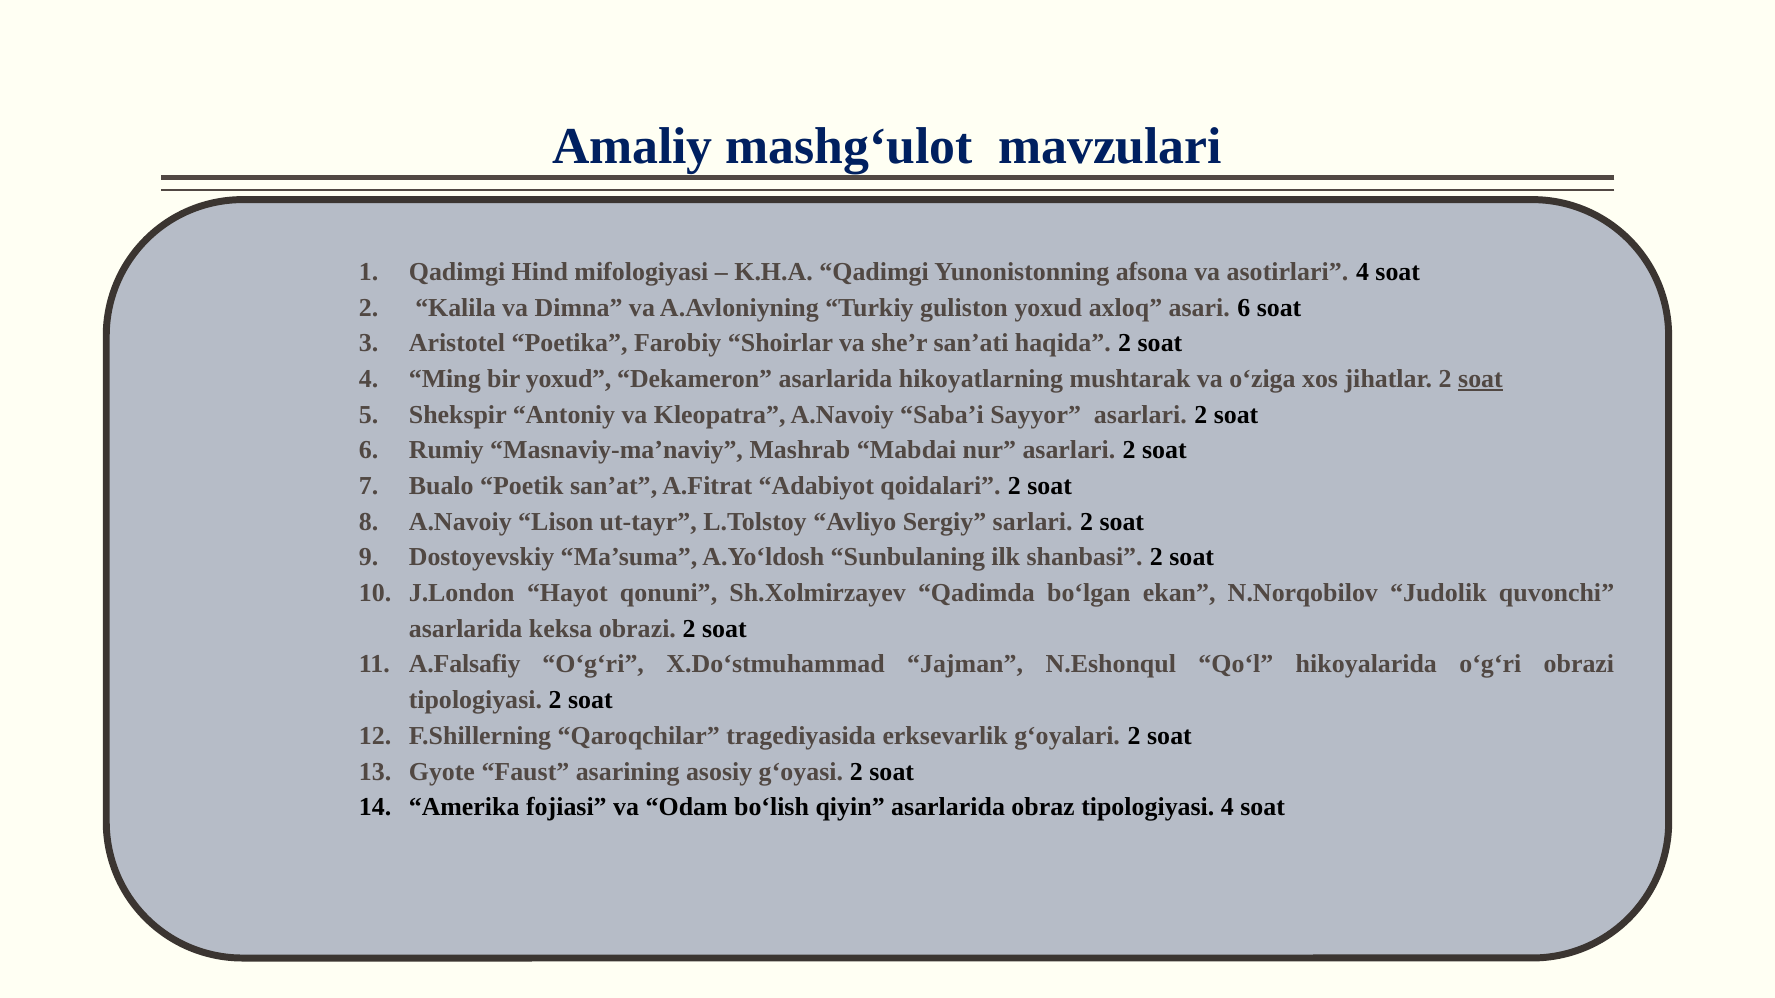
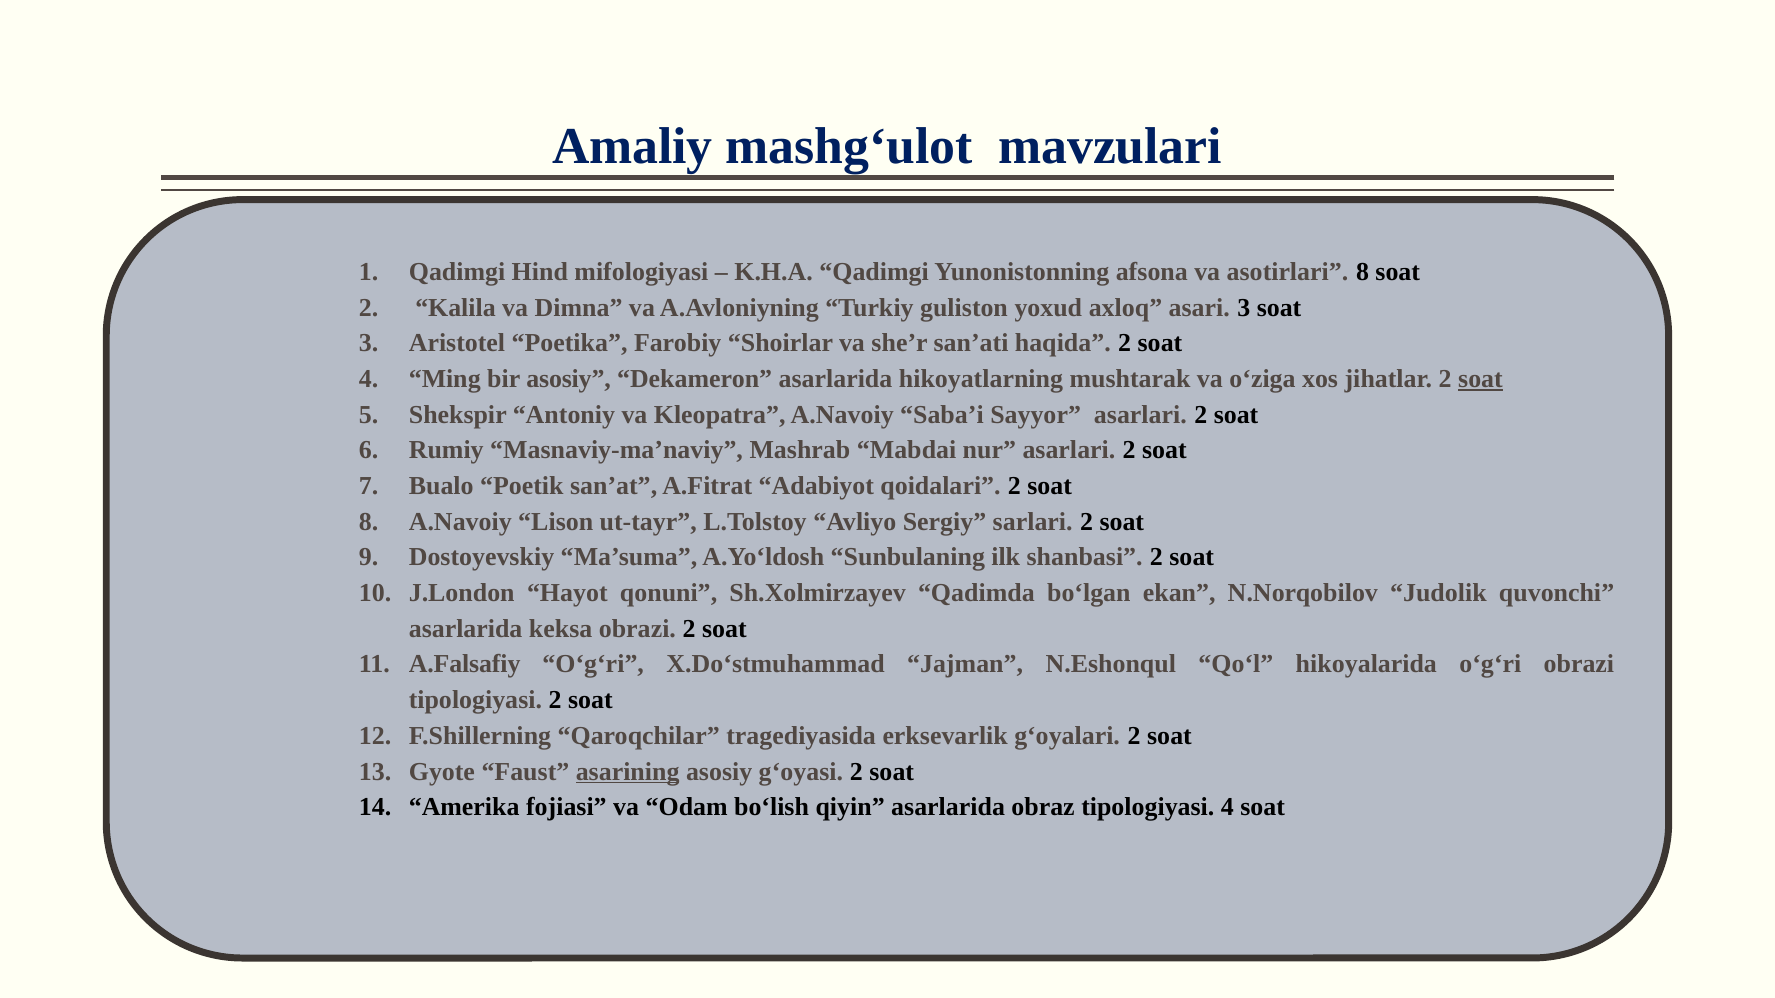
asotirlari 4: 4 -> 8 (1363, 272)
asari 6: 6 -> 3 (1244, 308)
bir yoxud: yoxud -> asosiy (569, 379)
asarining underline: none -> present (628, 772)
